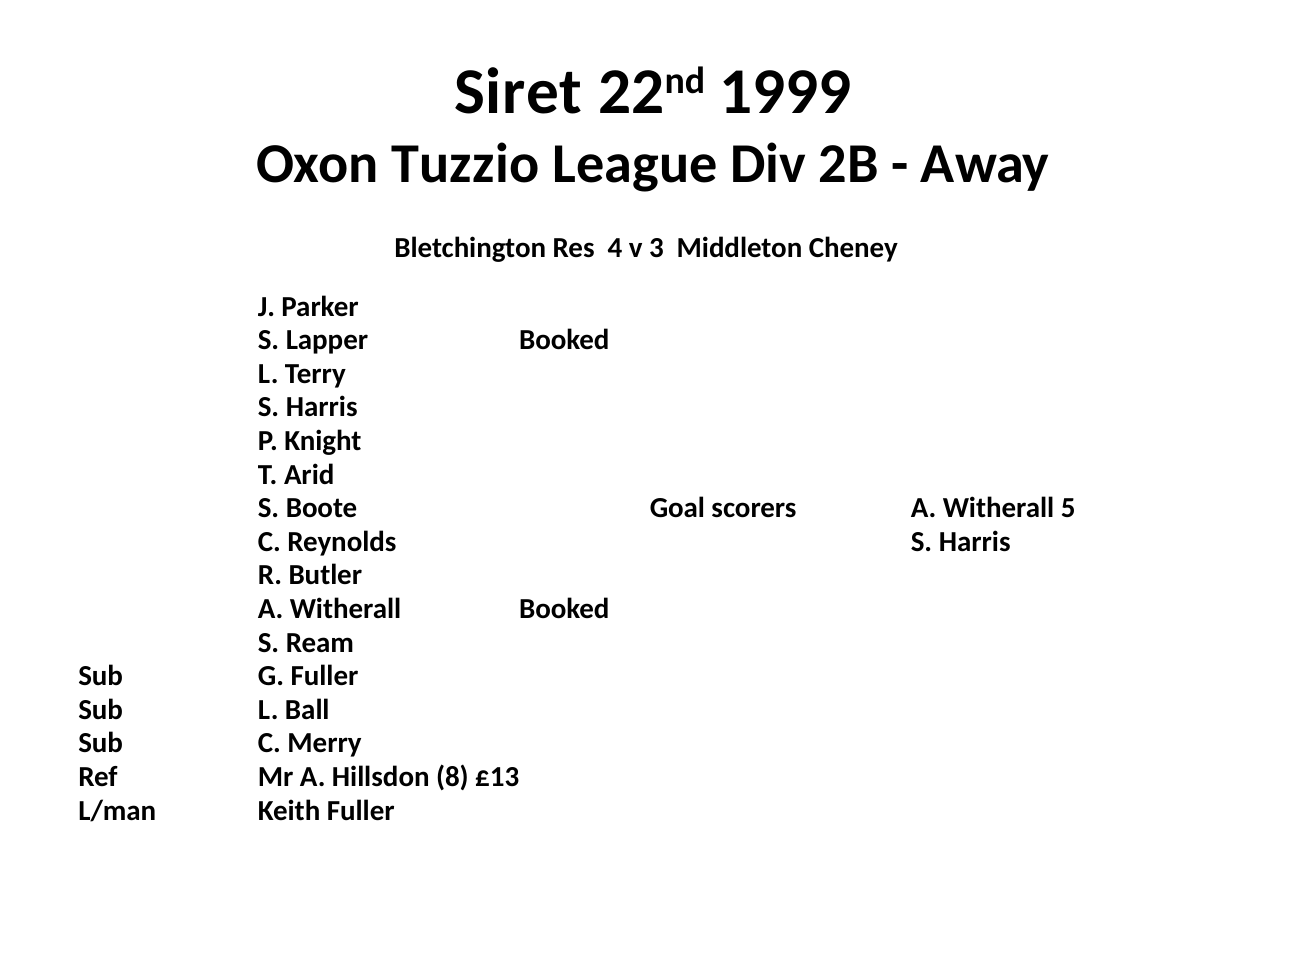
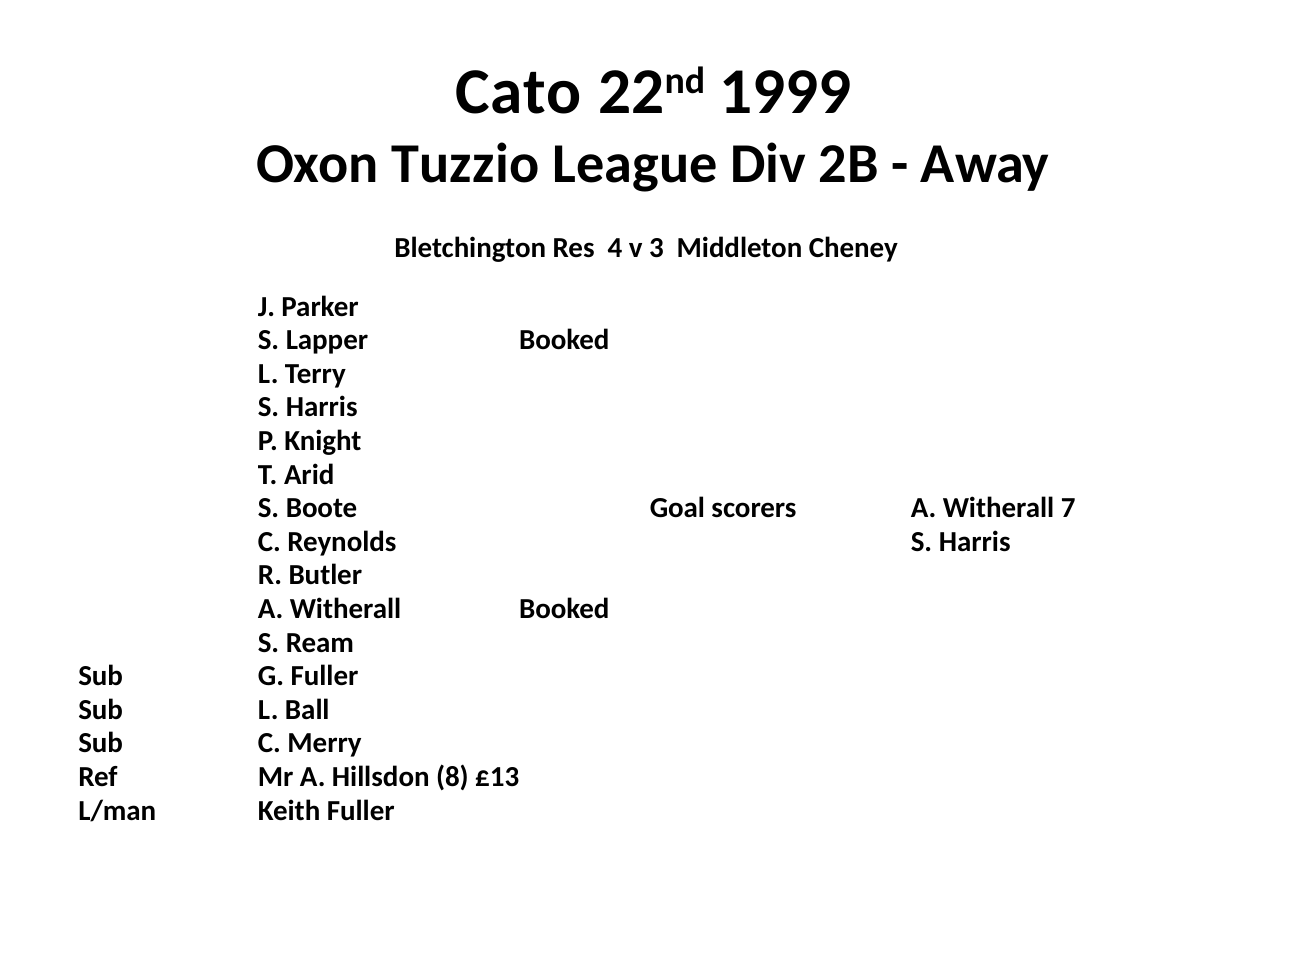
Siret: Siret -> Cato (518, 92)
5: 5 -> 7 (1068, 508)
